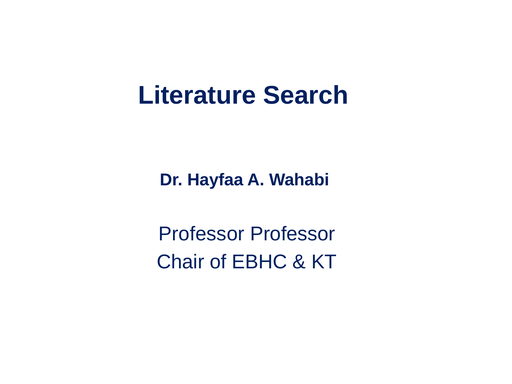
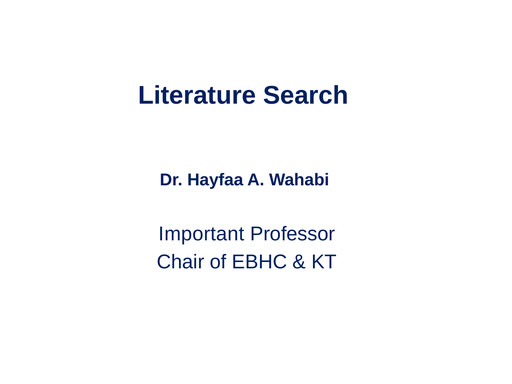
Professor: Professor -> Important (201, 234)
